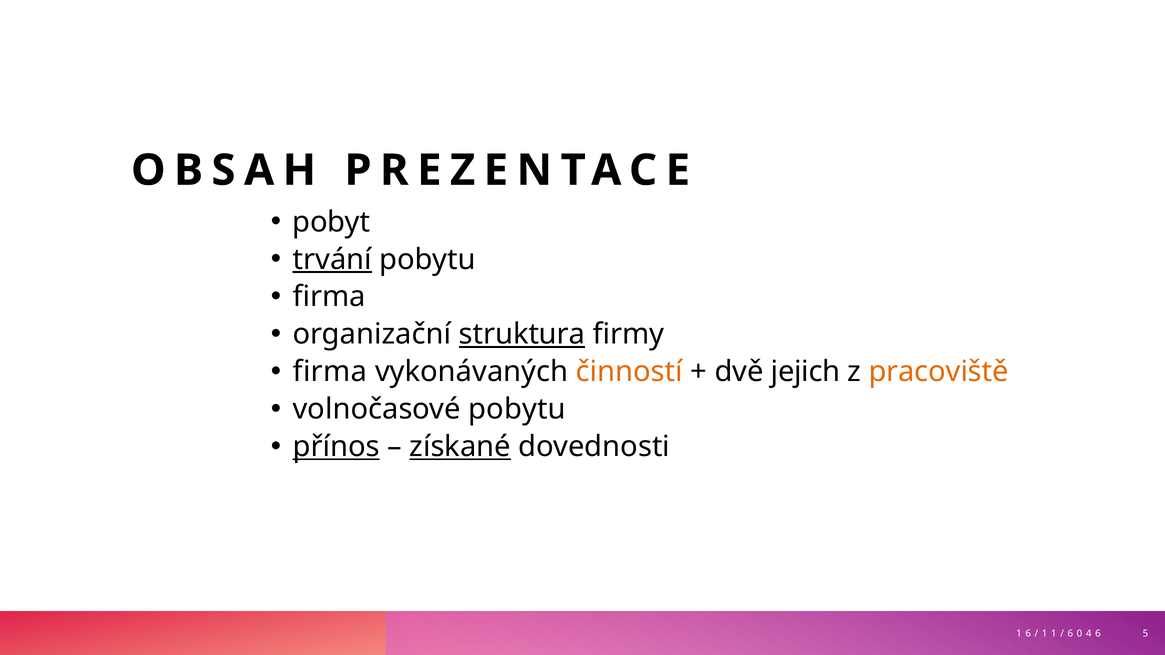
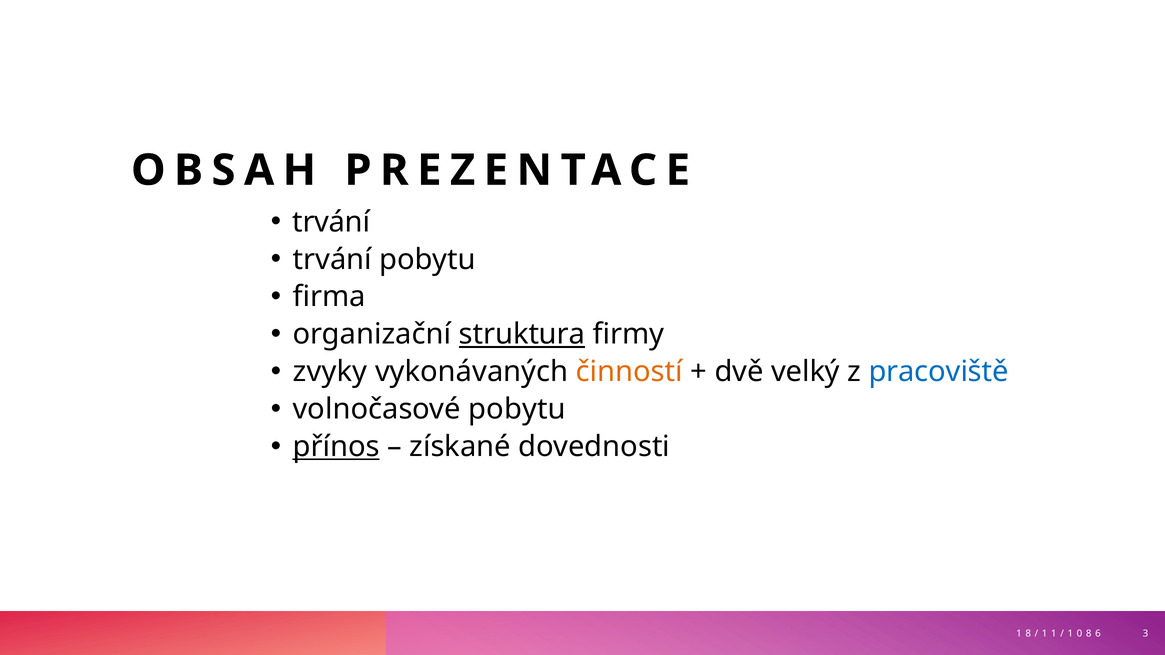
pobyt: pobyt -> trvání (331, 222)
trvání underline: present -> none (332, 260)
firma: firma -> zvyky (330, 372)
jejich: jejich -> velký (806, 372)
pracoviště colour: orange -> blue (939, 372)
získané underline: present -> none (460, 447)
6: 6 -> 8 (1028, 634)
6: 6 -> 1 (1070, 634)
4: 4 -> 8 (1089, 634)
5: 5 -> 3 (1145, 634)
